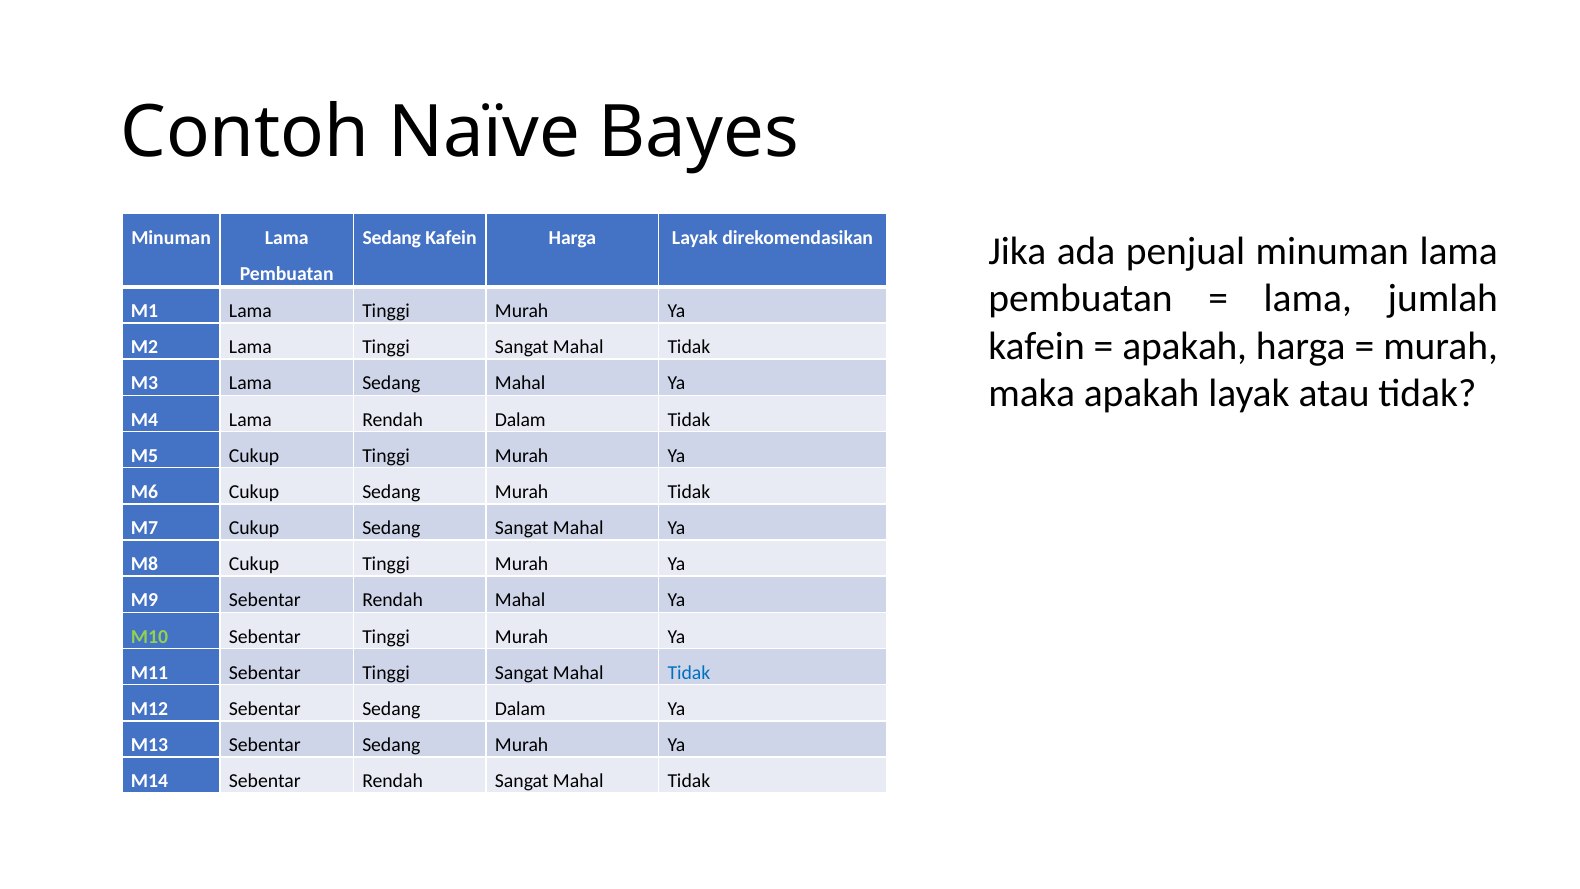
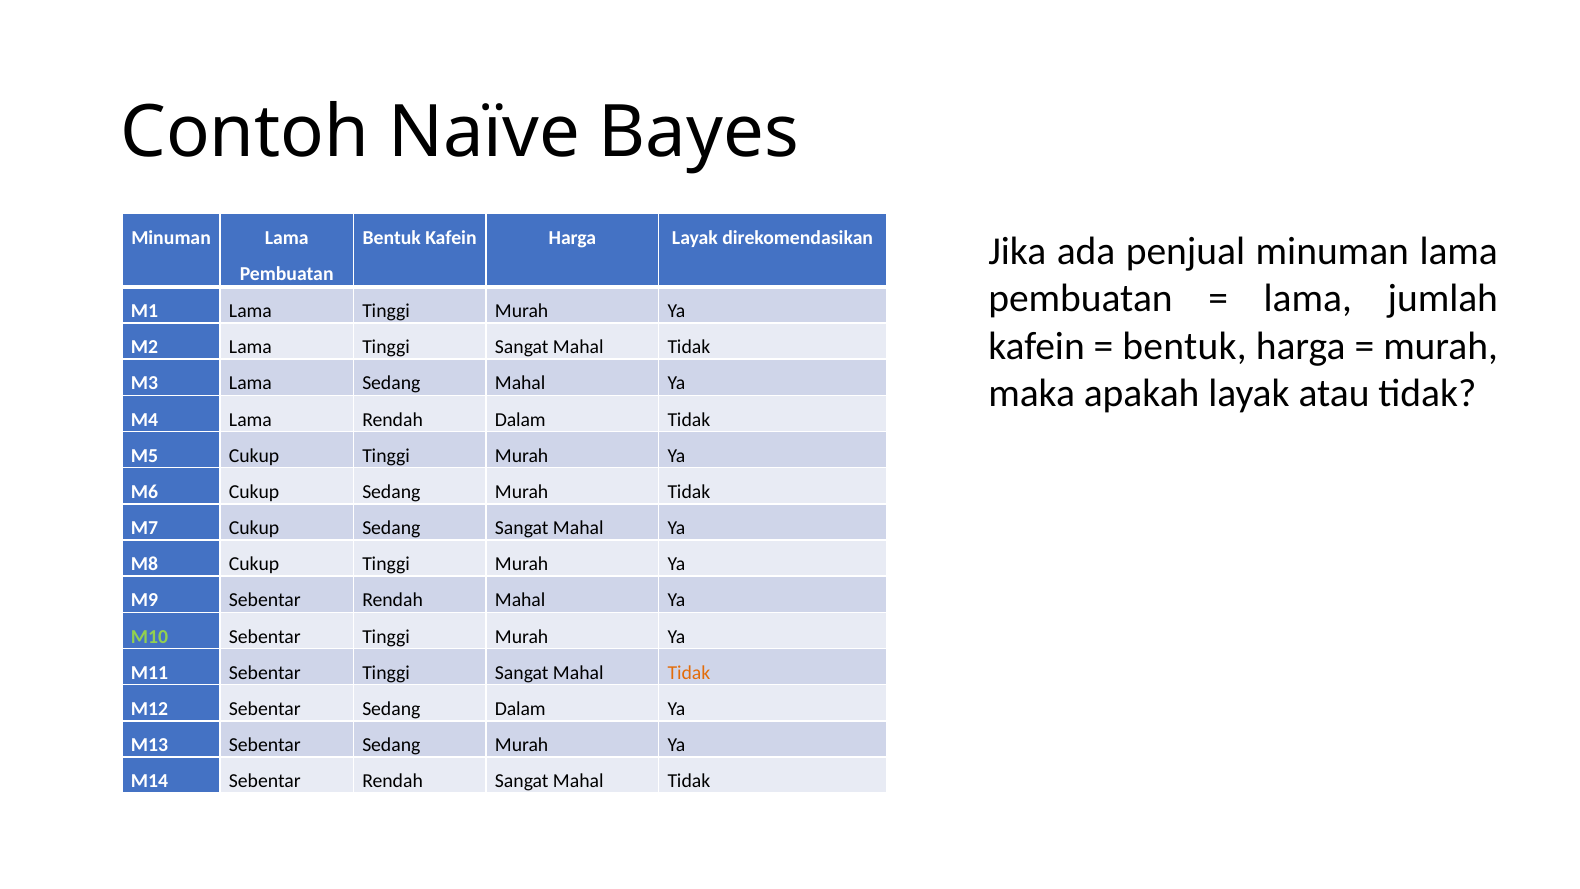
Sedang: Sedang -> Bentuk (392, 238)
apakah: apakah -> bentuk (1185, 346)
Tidak colour: blue -> orange (689, 673)
